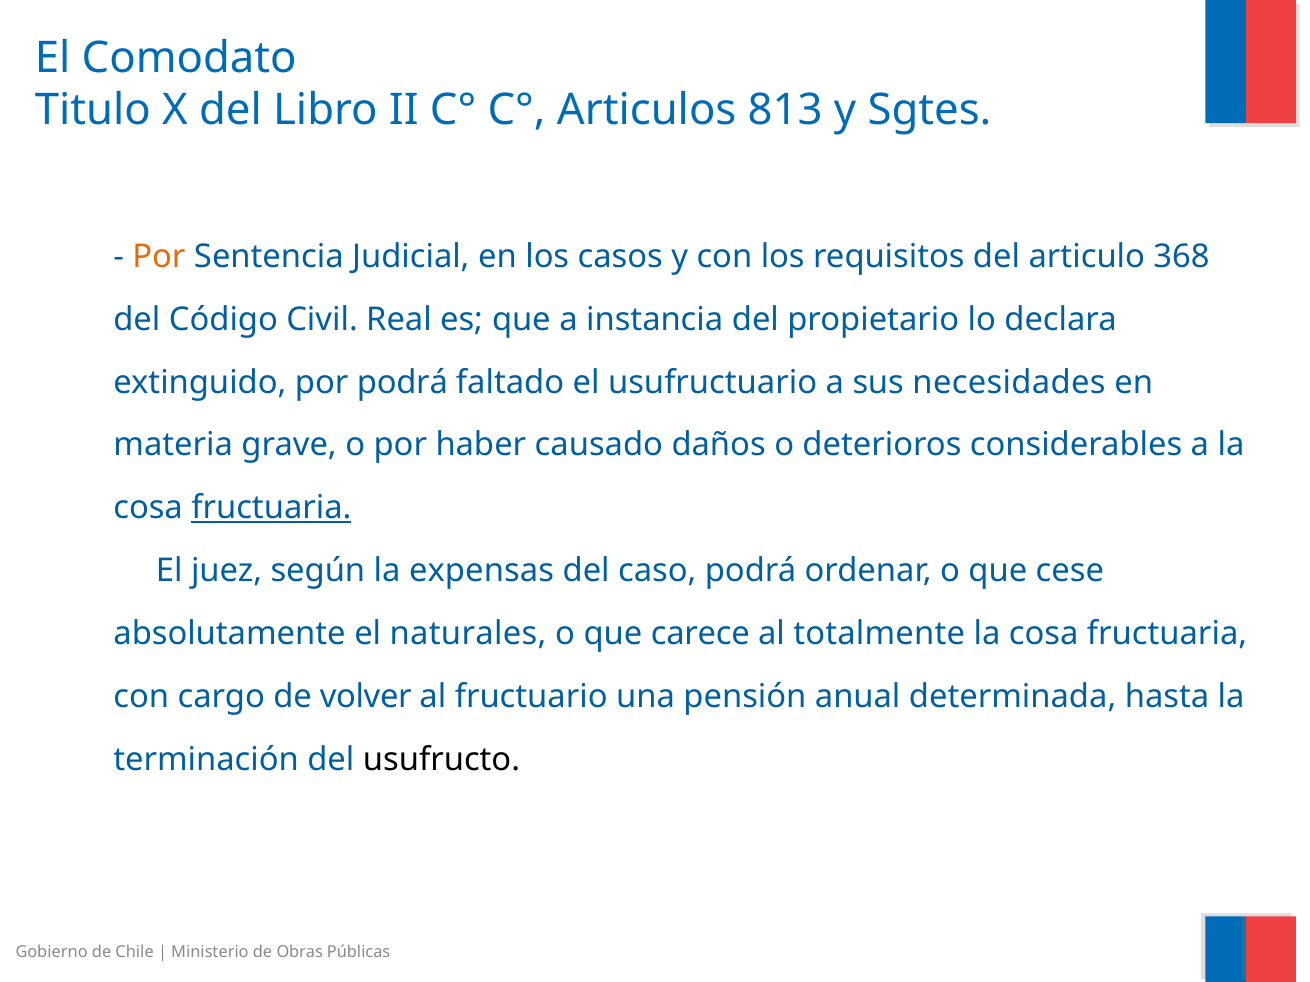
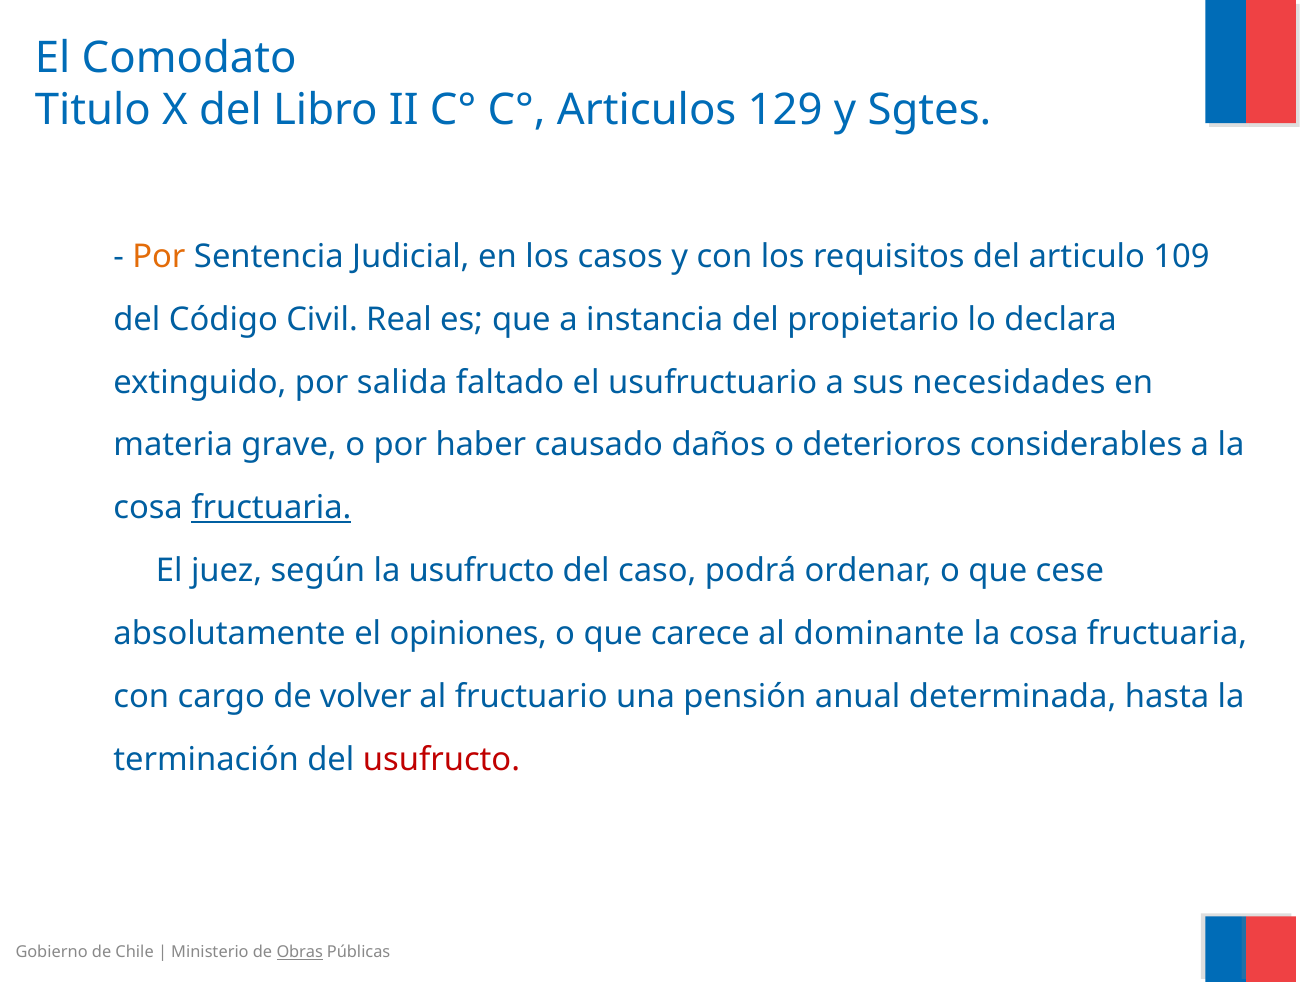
813: 813 -> 129 (785, 110)
368: 368 -> 109 (1181, 257)
por podrá: podrá -> salida (402, 383)
la expensas: expensas -> usufructo (482, 571)
naturales: naturales -> opiniones (468, 634)
totalmente: totalmente -> dominante (879, 634)
usufructo colour: black -> red (442, 760)
Obras underline: none -> present (300, 953)
